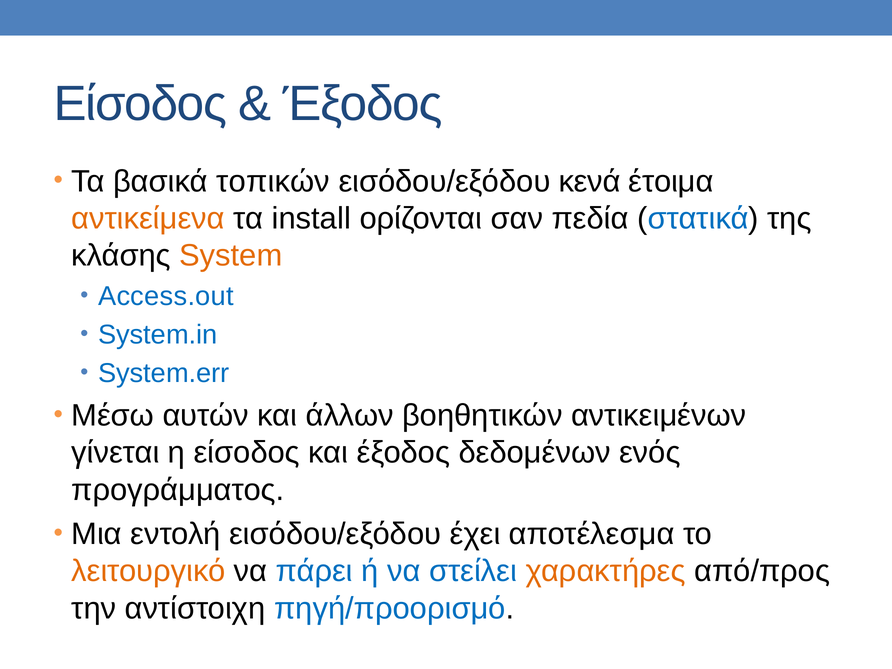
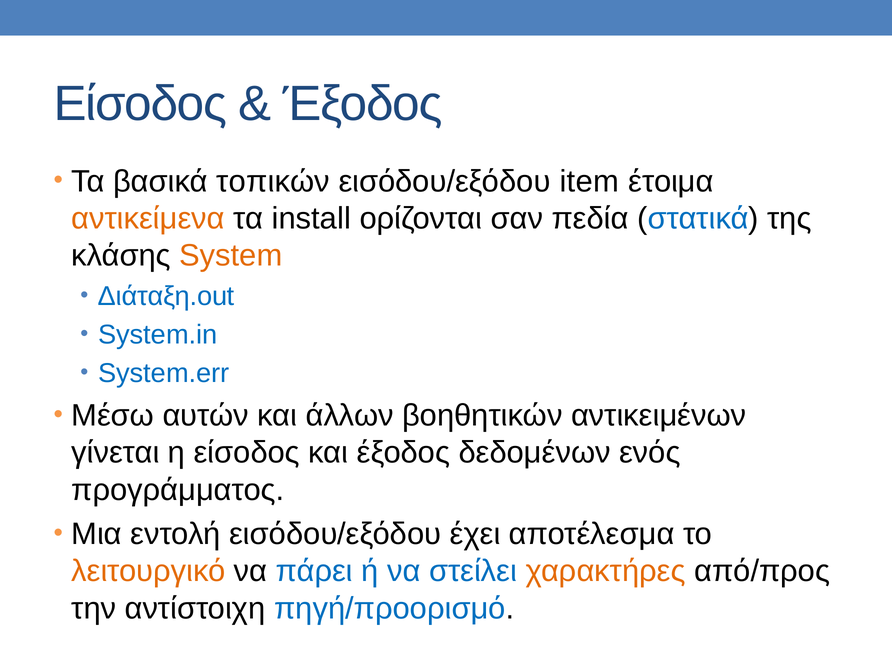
κενά: κενά -> item (589, 181)
Access.out: Access.out -> Διάταξη.out (166, 296)
